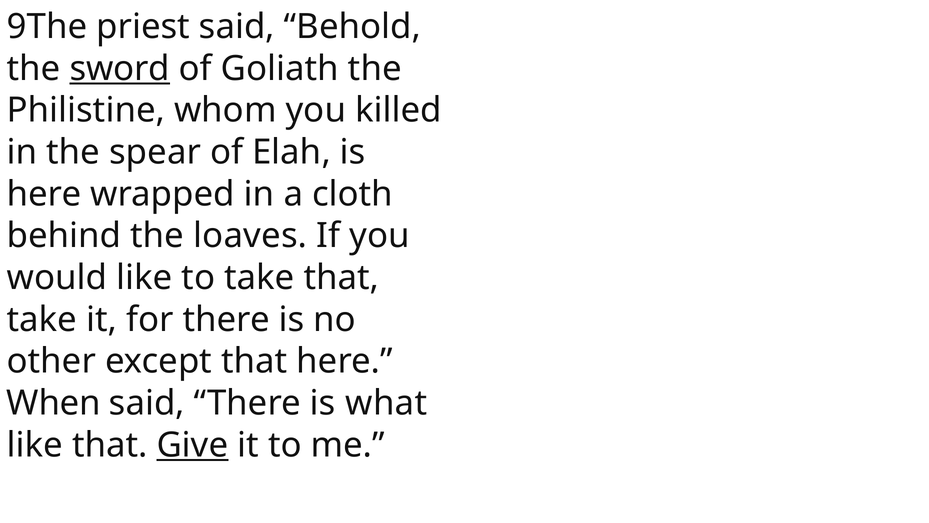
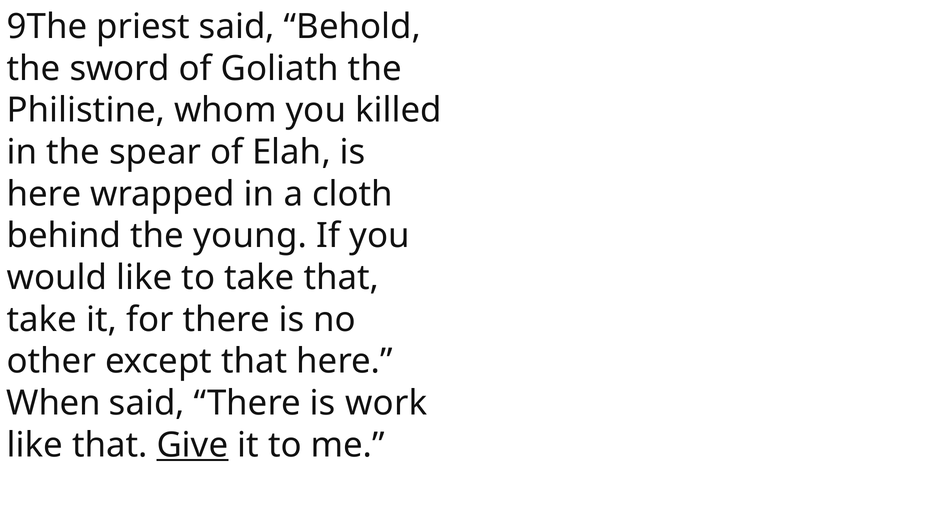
sword underline: present -> none (120, 69)
loaves: loaves -> young (250, 236)
what: what -> work (386, 403)
